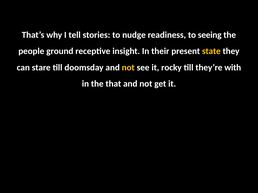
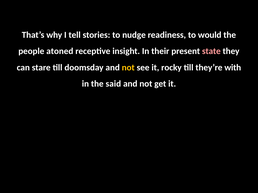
seeing: seeing -> would (210, 35)
ground: ground -> atoned (60, 51)
state colour: yellow -> pink (211, 51)
that: that -> said (113, 84)
